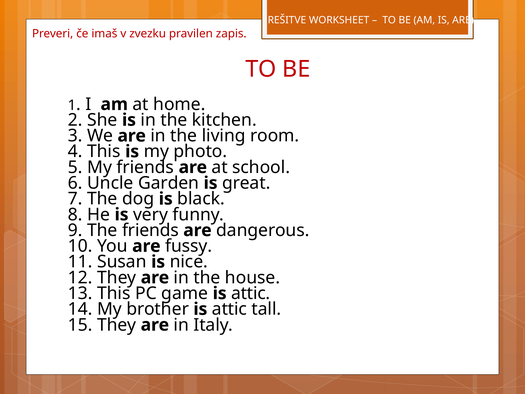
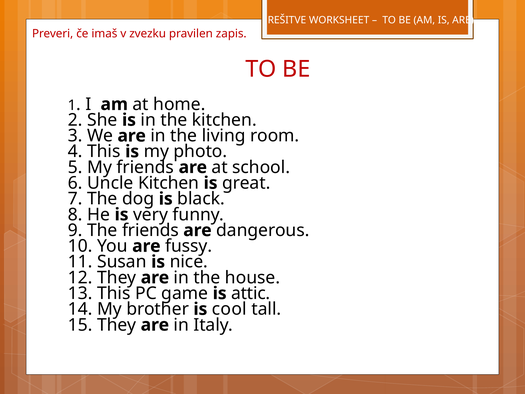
Uncle Garden: Garden -> Kitchen (169, 183)
brother is attic: attic -> cool (229, 309)
